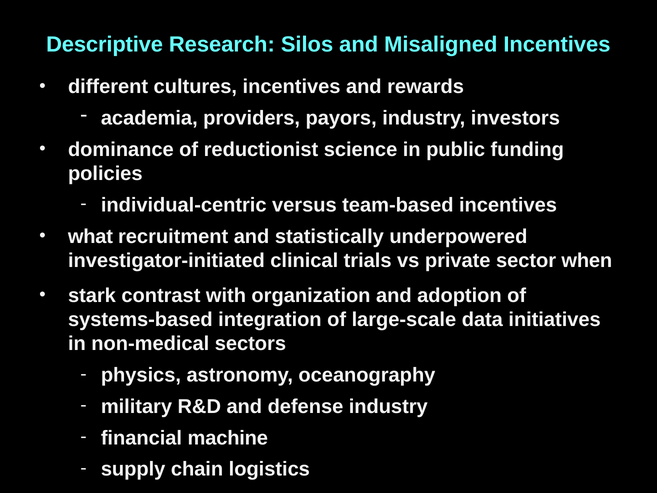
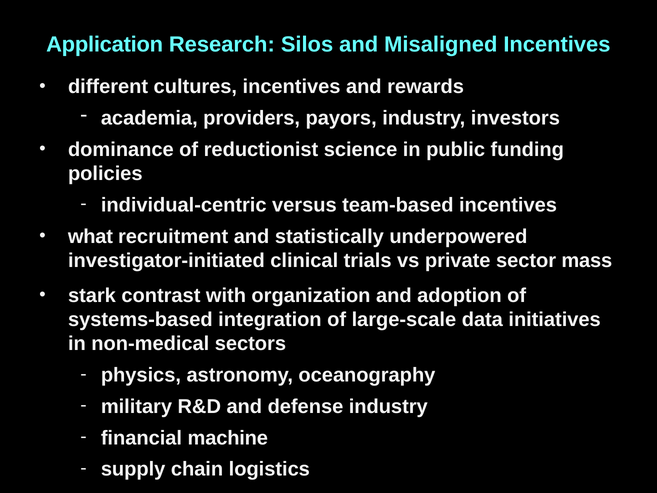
Descriptive: Descriptive -> Application (105, 45)
when: when -> mass (587, 260)
